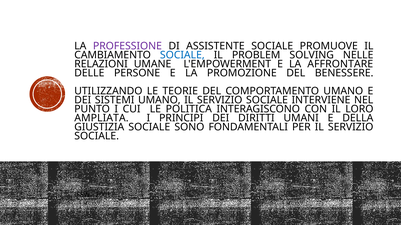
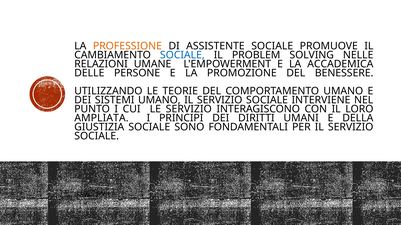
PROFESSIONE colour: purple -> orange (127, 46)
AFFRONTARE: AFFRONTARE -> ACCADEMICA (340, 64)
LE POLITICA: POLITICA -> SERVIZIO (189, 109)
